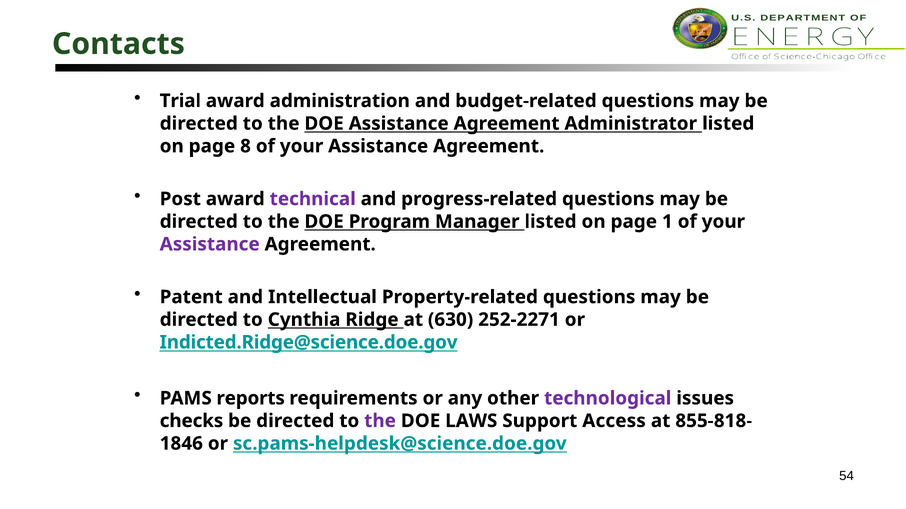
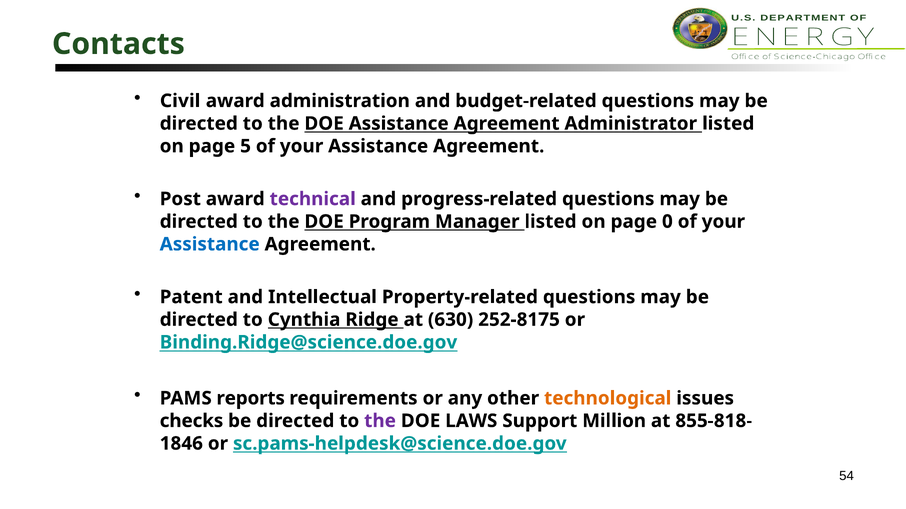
Trial: Trial -> Civil (180, 101)
8: 8 -> 5 (246, 146)
1: 1 -> 0 (667, 222)
Assistance colour: purple -> blue (210, 244)
252-2271: 252-2271 -> 252-8175 (519, 320)
Indicted.Ridge@science.doe.gov: Indicted.Ridge@science.doe.gov -> Binding.Ridge@science.doe.gov (308, 343)
technological colour: purple -> orange (608, 399)
Access: Access -> Million (614, 421)
